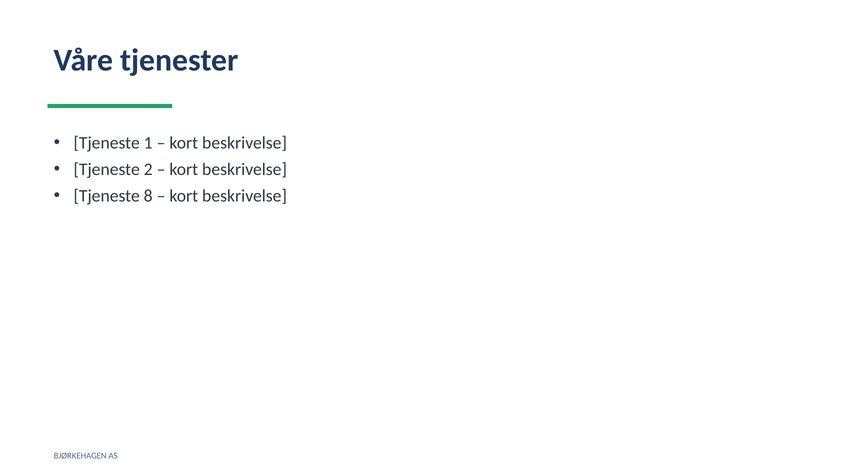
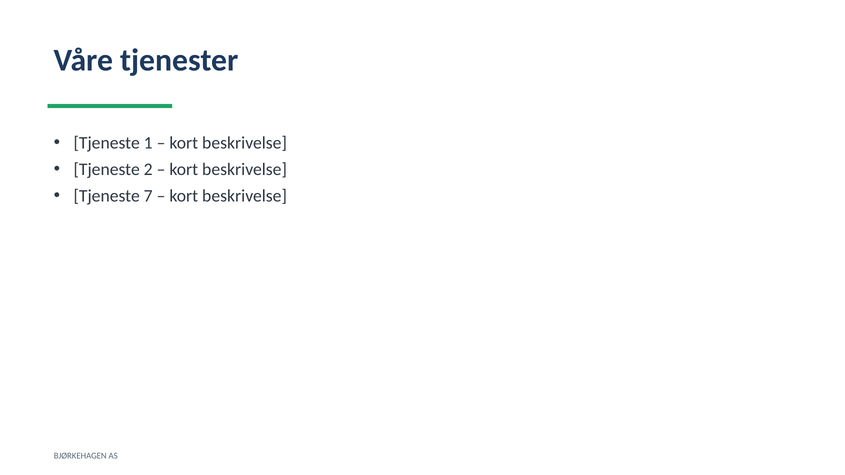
8: 8 -> 7 (148, 196)
